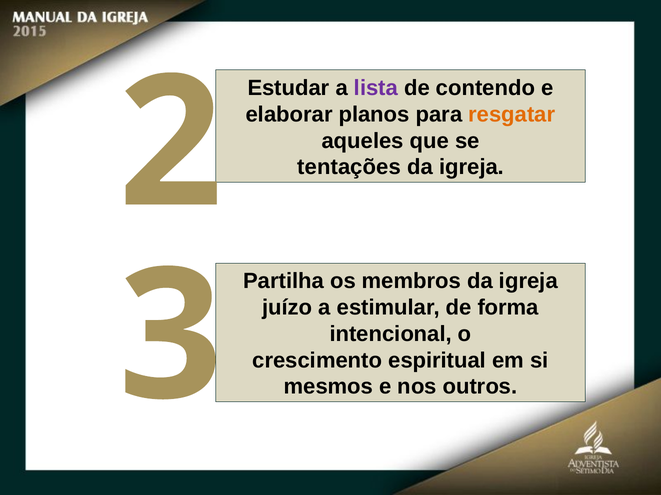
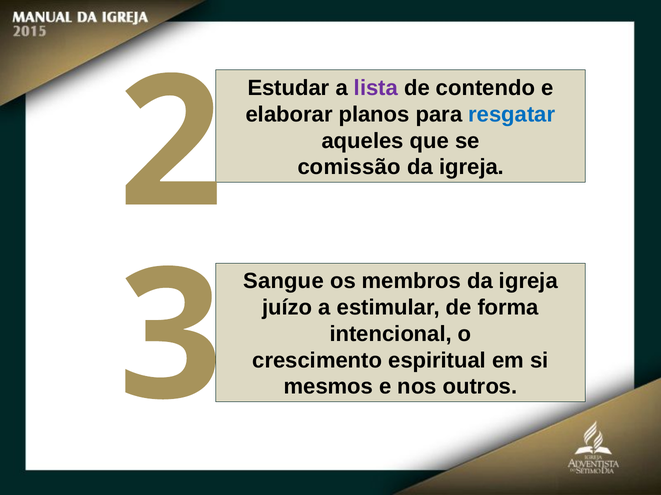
resgatar colour: orange -> blue (512, 115)
Partilha: Partilha -> Sangue (284, 281)
tentações: tentações -> comissão (349, 167)
